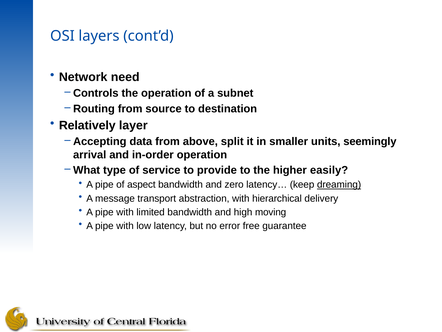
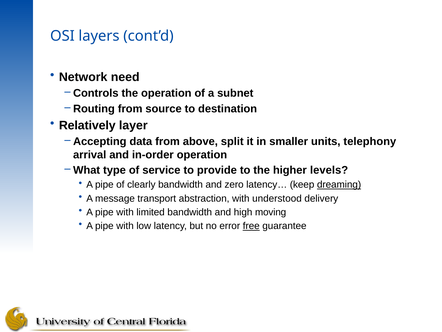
seemingly: seemingly -> telephony (370, 141)
easily: easily -> levels (329, 170)
aspect: aspect -> clearly (141, 184)
hierarchical: hierarchical -> understood (277, 198)
free underline: none -> present (251, 226)
